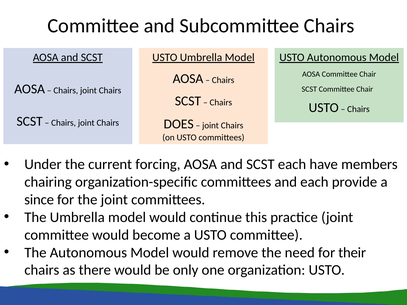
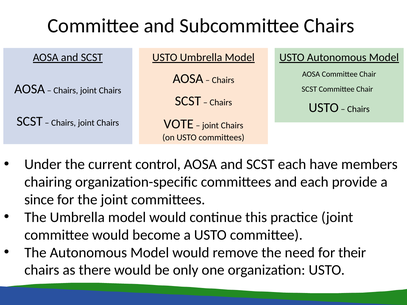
DOES: DOES -> VOTE (179, 124)
forcing: forcing -> control (158, 165)
